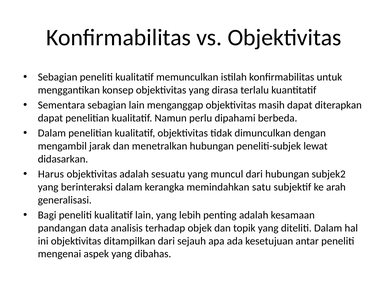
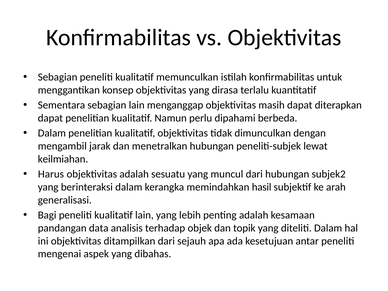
didasarkan: didasarkan -> keilmiahan (63, 159)
satu: satu -> hasil (262, 187)
